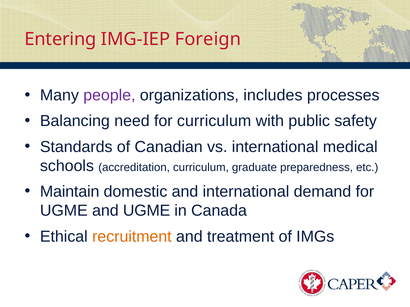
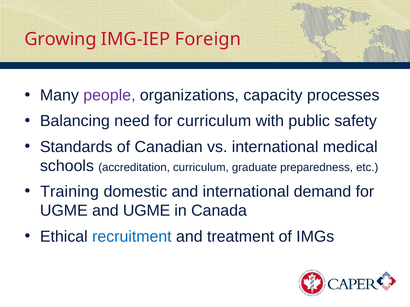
Entering: Entering -> Growing (60, 39)
includes: includes -> capacity (273, 95)
Maintain: Maintain -> Training (70, 192)
recruitment colour: orange -> blue (132, 237)
